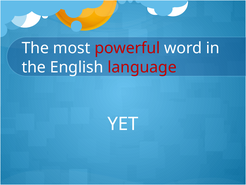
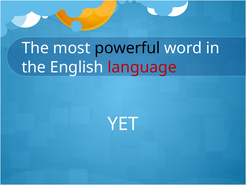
powerful colour: red -> black (127, 48)
